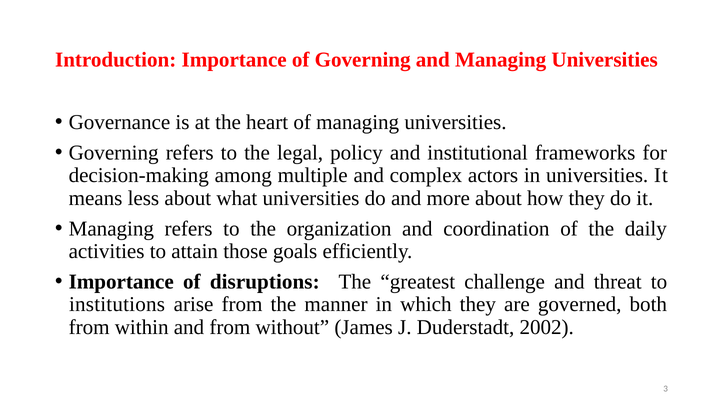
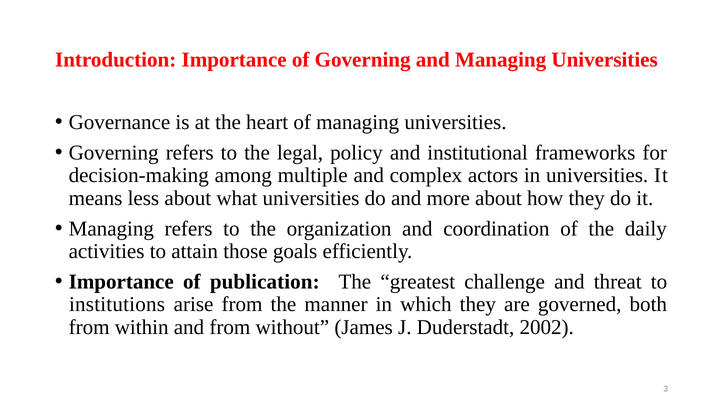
disruptions: disruptions -> publication (265, 282)
